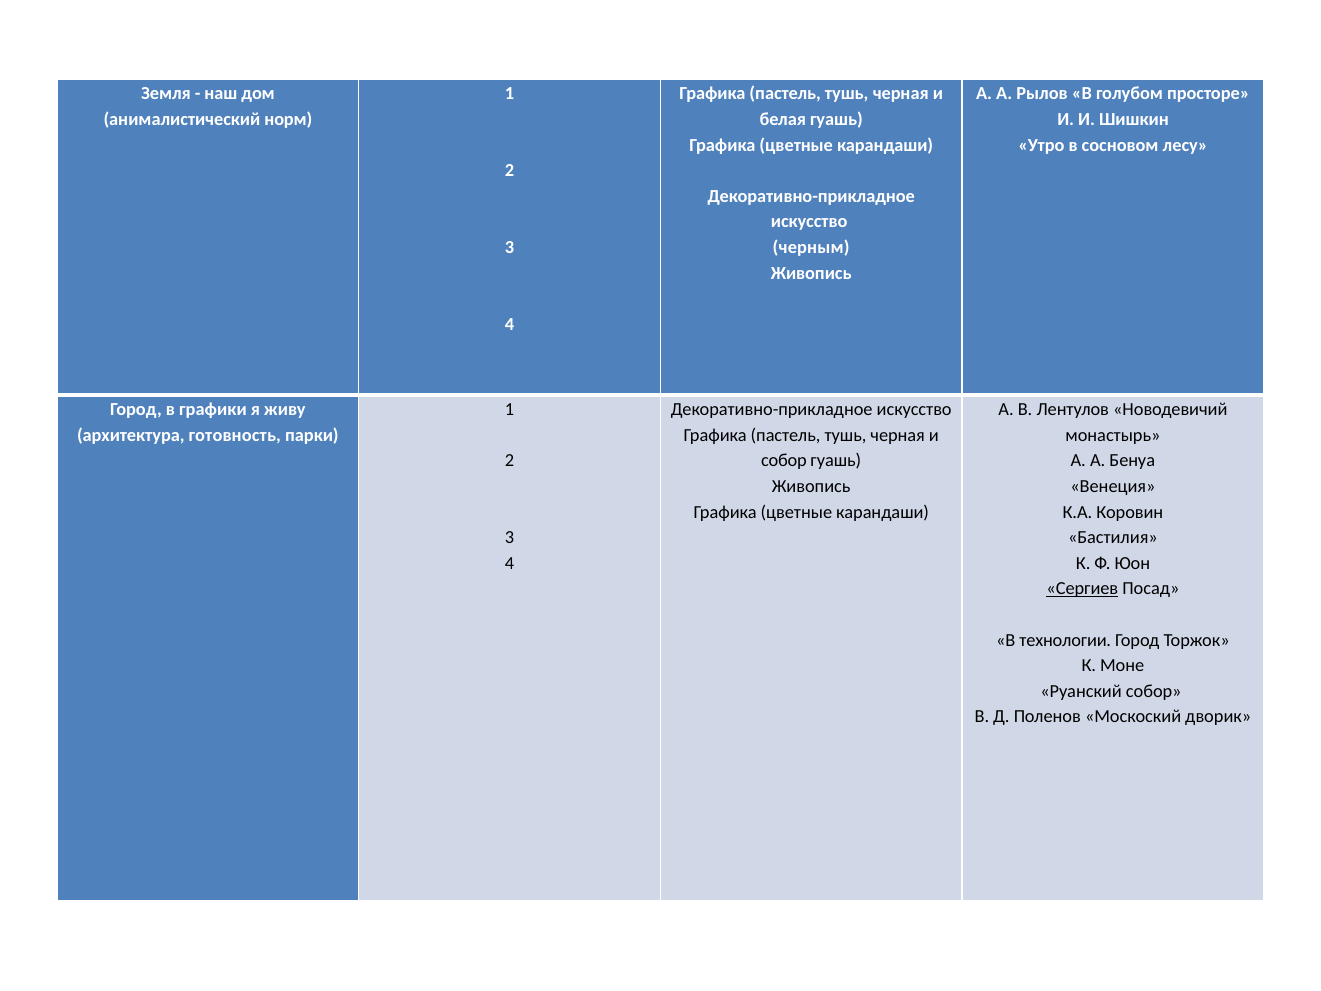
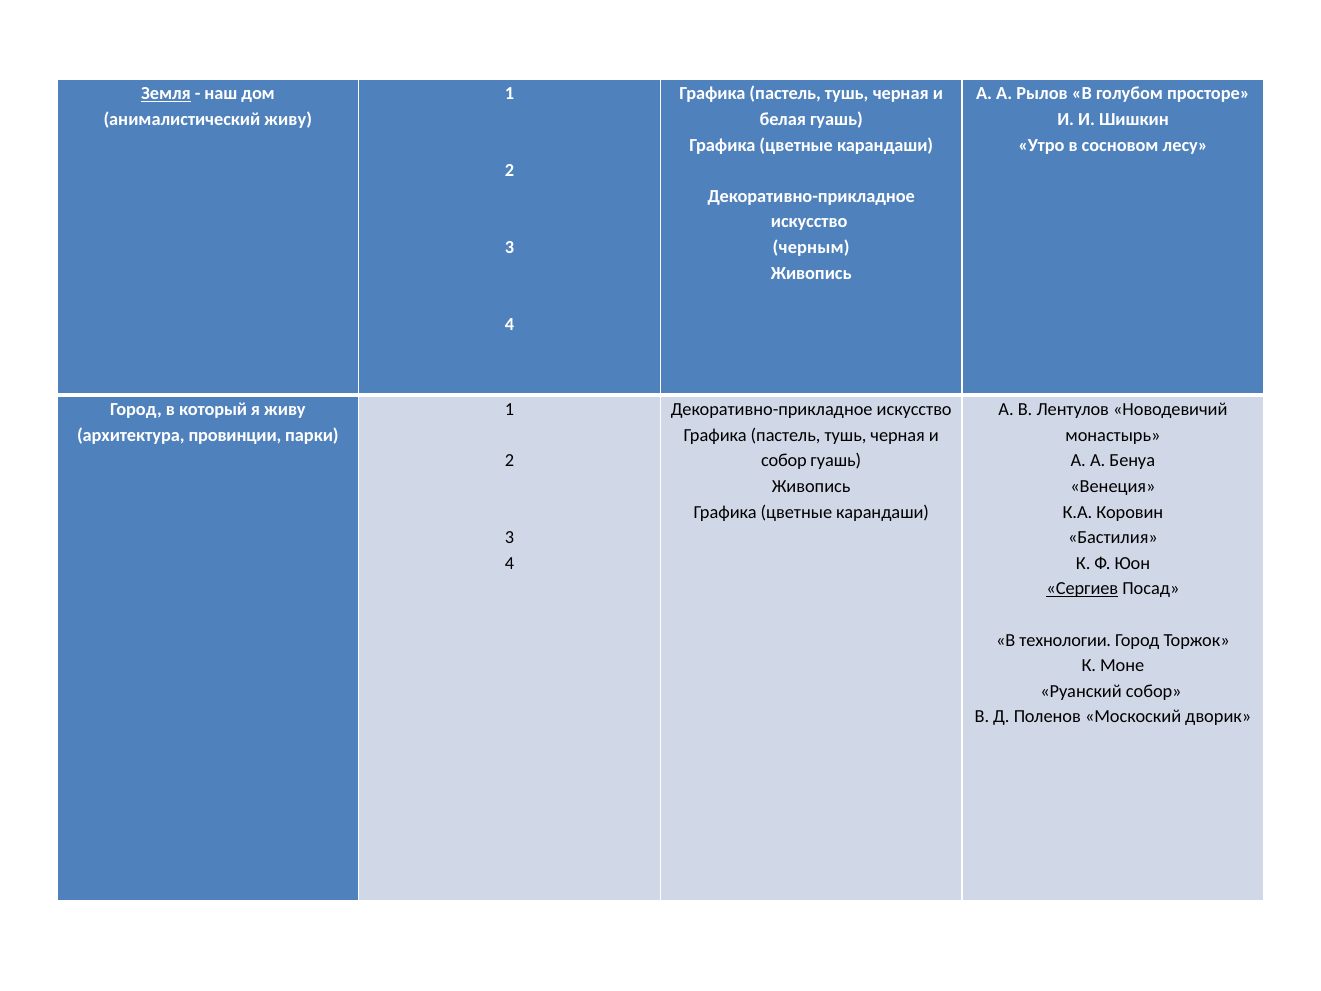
Земля underline: none -> present (166, 94)
анималистический норм: норм -> живу (288, 119)
графики: графики -> который (213, 410)
готовность: готовность -> провинции (235, 435)
